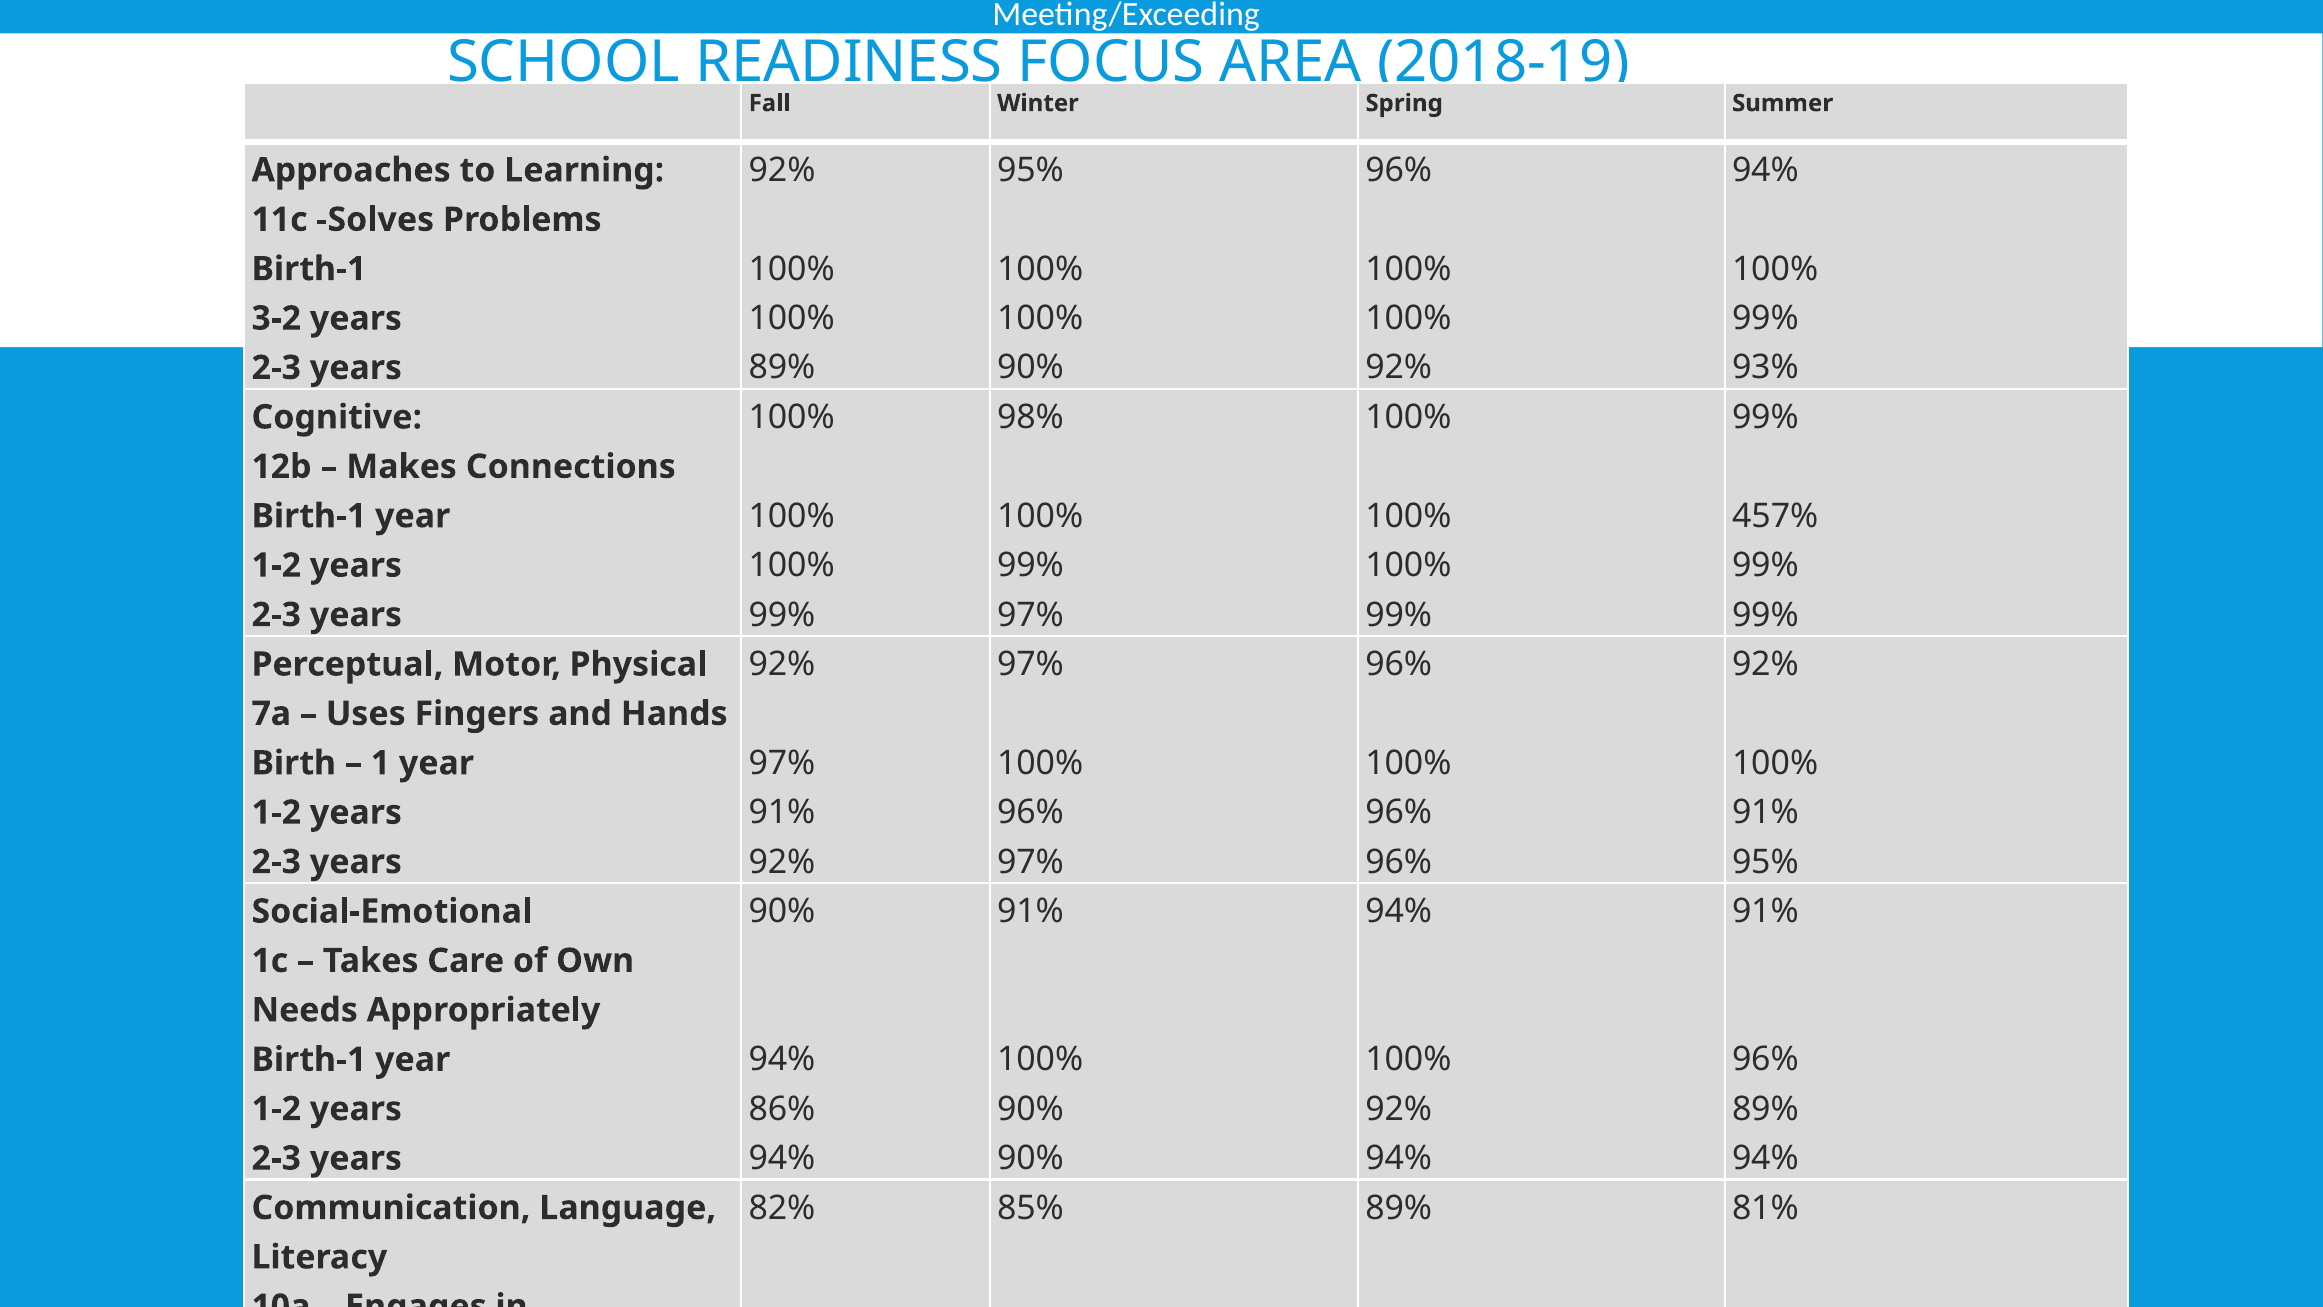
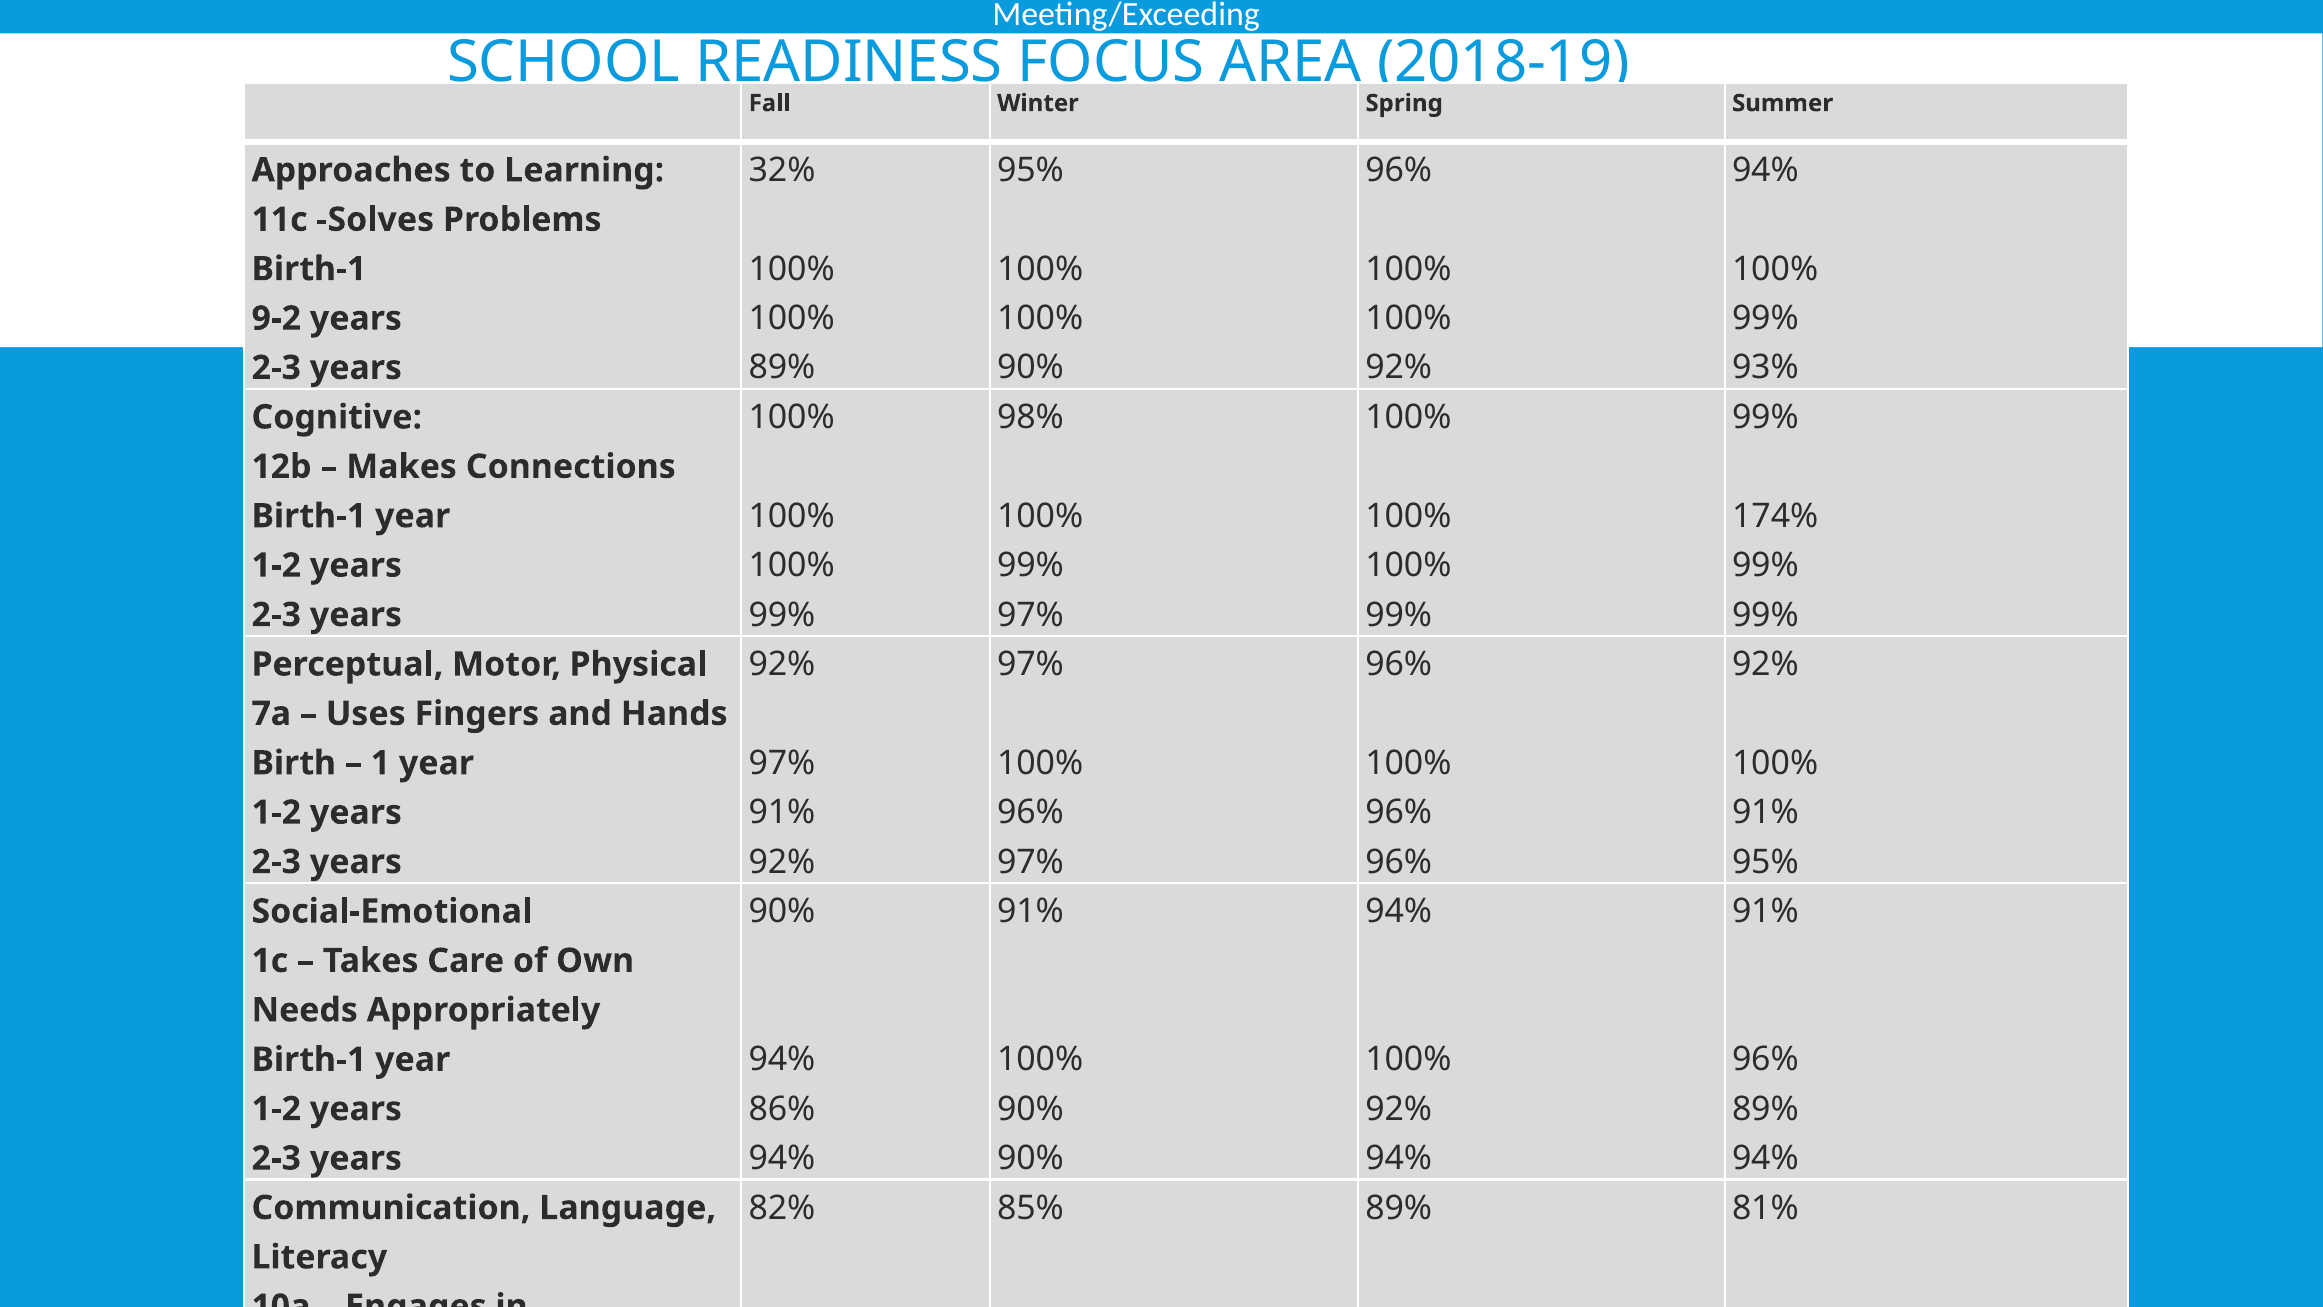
92%: 92% -> 32% (782, 170)
3-2: 3-2 -> 9-2 (276, 318)
457%: 457% -> 174% (1775, 516)
